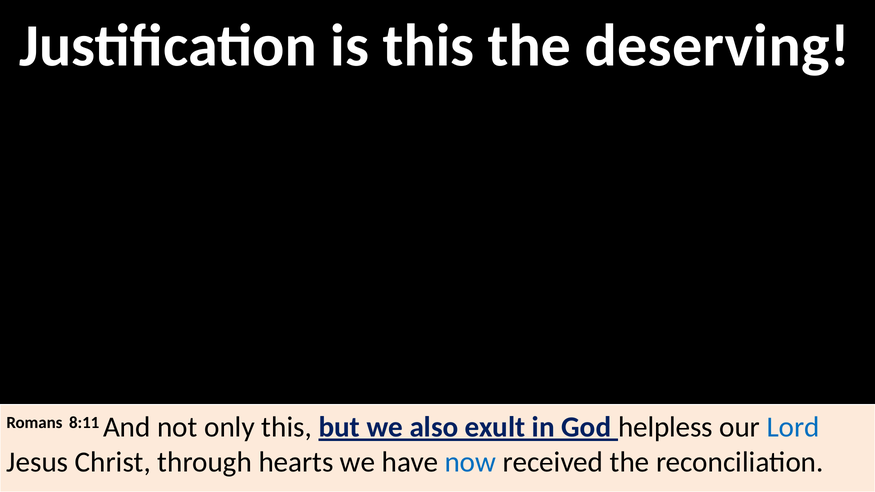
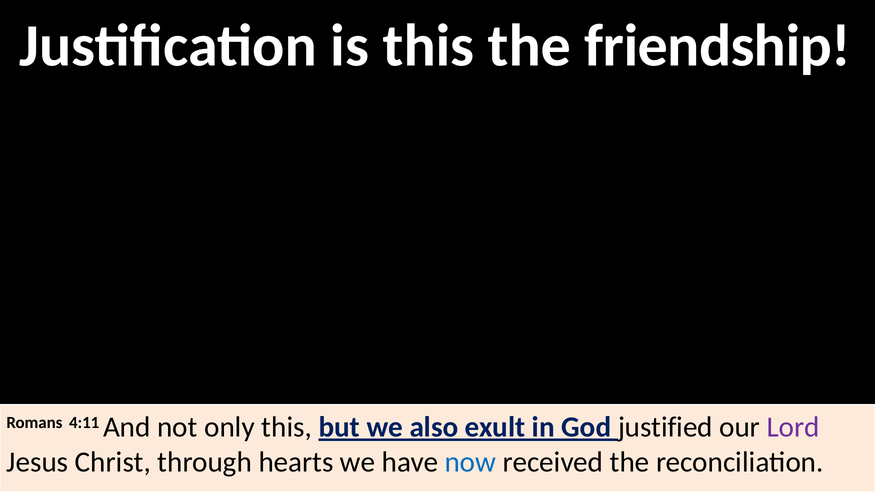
deserving: deserving -> friendship (718, 46)
8:11: 8:11 -> 4:11 (84, 423)
helpless: helpless -> justified (665, 427)
Lord colour: blue -> purple (793, 427)
